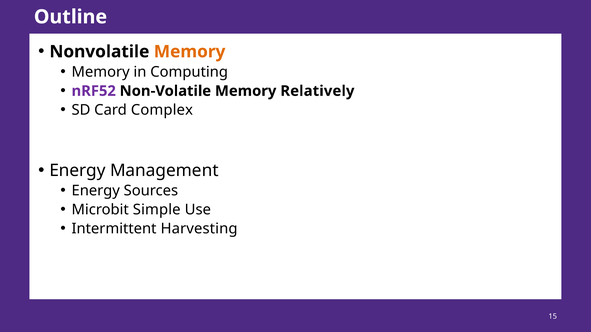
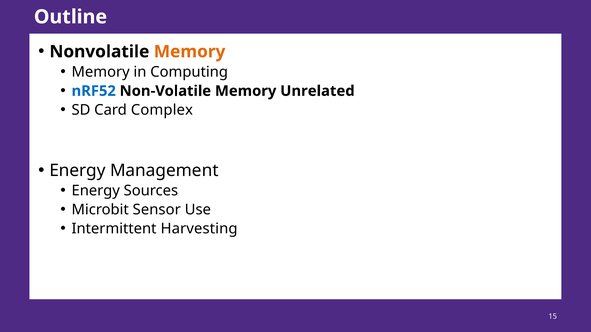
nRF52 colour: purple -> blue (94, 91)
Relatively: Relatively -> Unrelated (317, 91)
Simple: Simple -> Sensor (157, 210)
